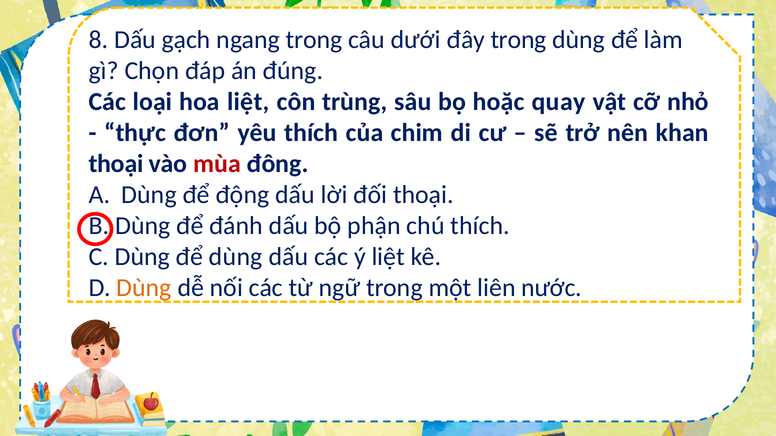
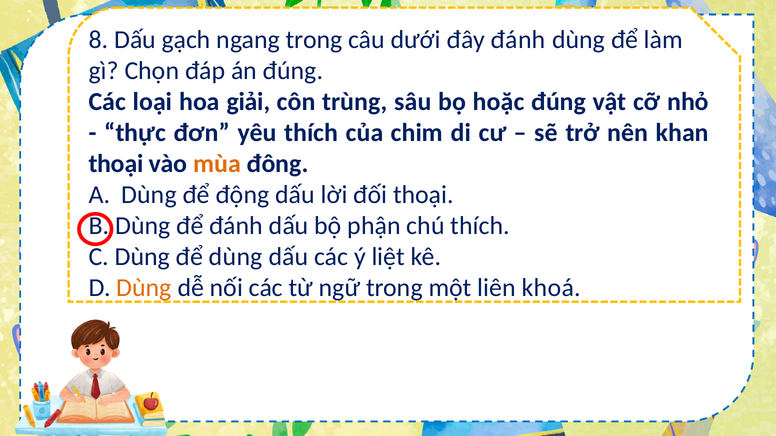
đây trong: trong -> đánh (518, 40)
hoa liệt: liệt -> giải (248, 102)
hoặc quay: quay -> đúng (559, 102)
mùa colour: red -> orange (217, 164)
nước: nước -> khoá (551, 288)
